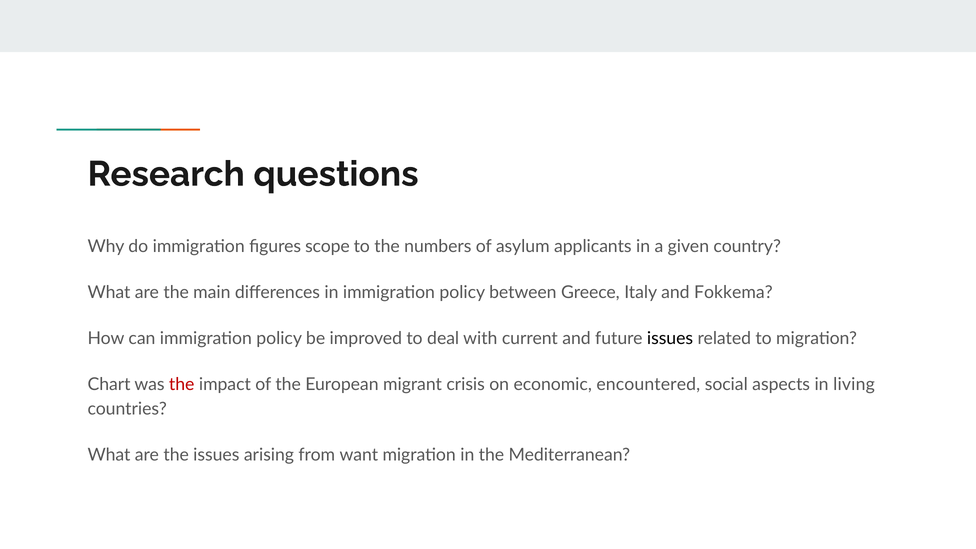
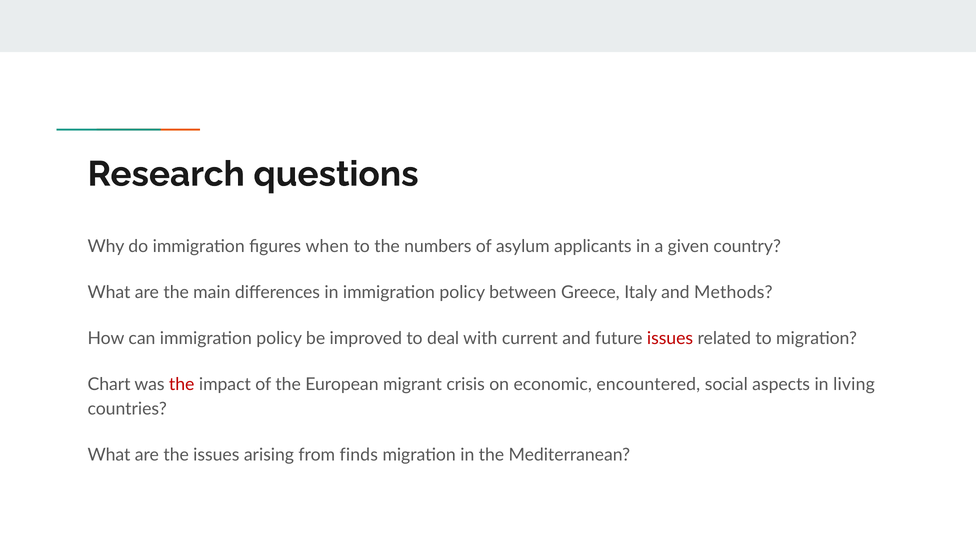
scope: scope -> when (327, 247)
Fokkema: Fokkema -> Methods (733, 293)
issues colour: black -> red (670, 339)
want: want -> finds (359, 455)
